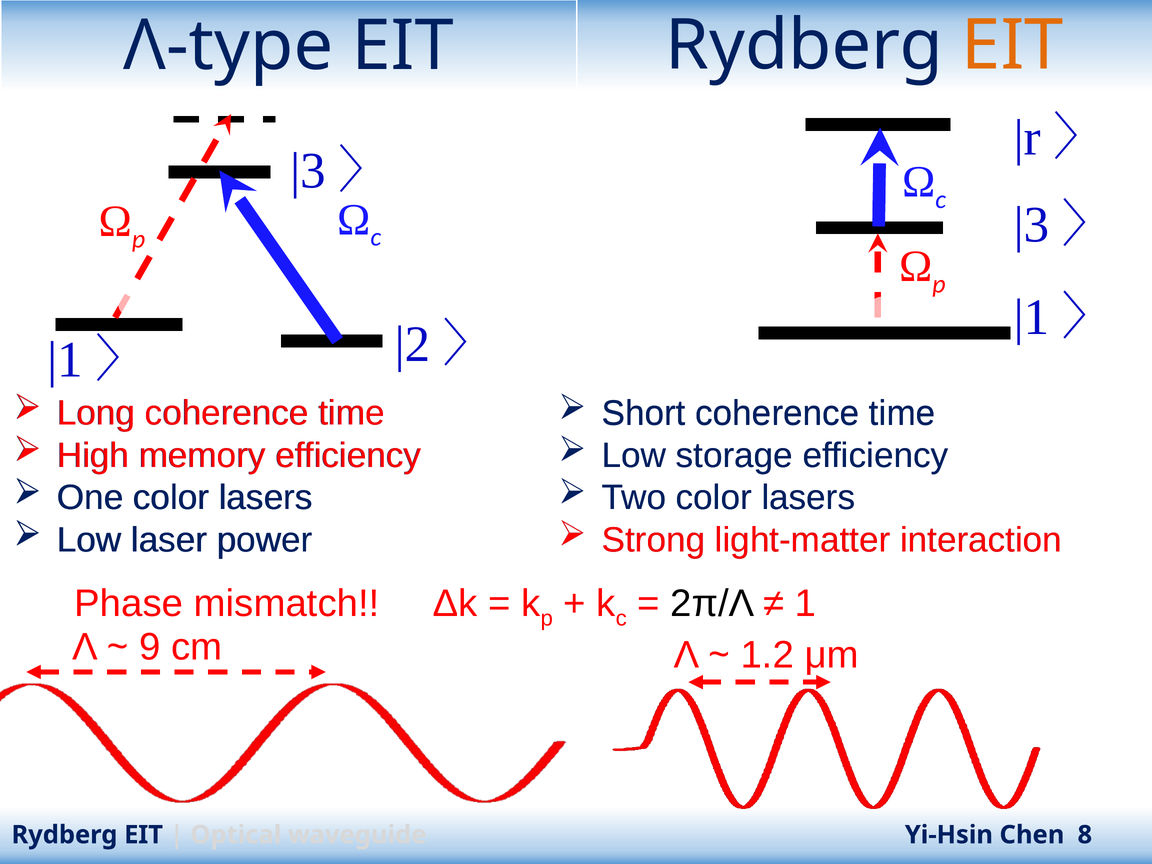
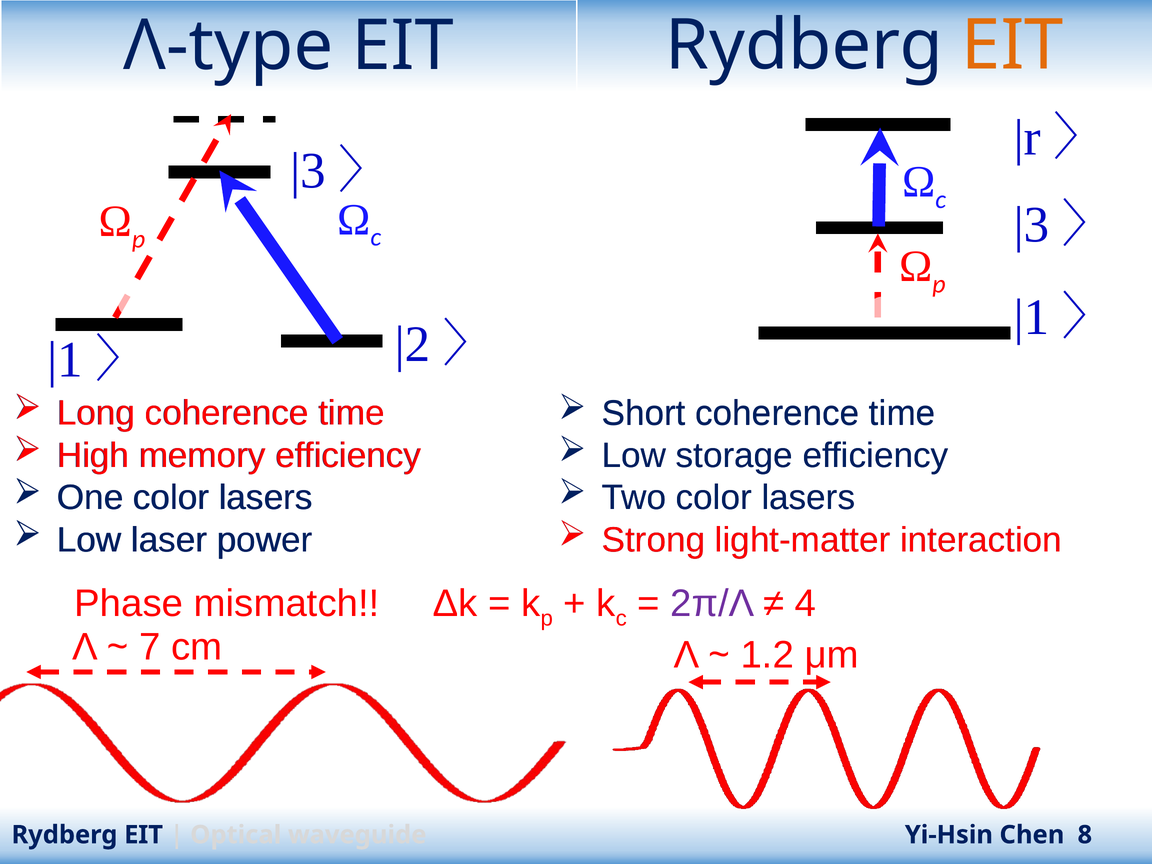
2π/Λ colour: black -> purple (712, 604)
1: 1 -> 4 (806, 604)
9: 9 -> 7 (150, 647)
